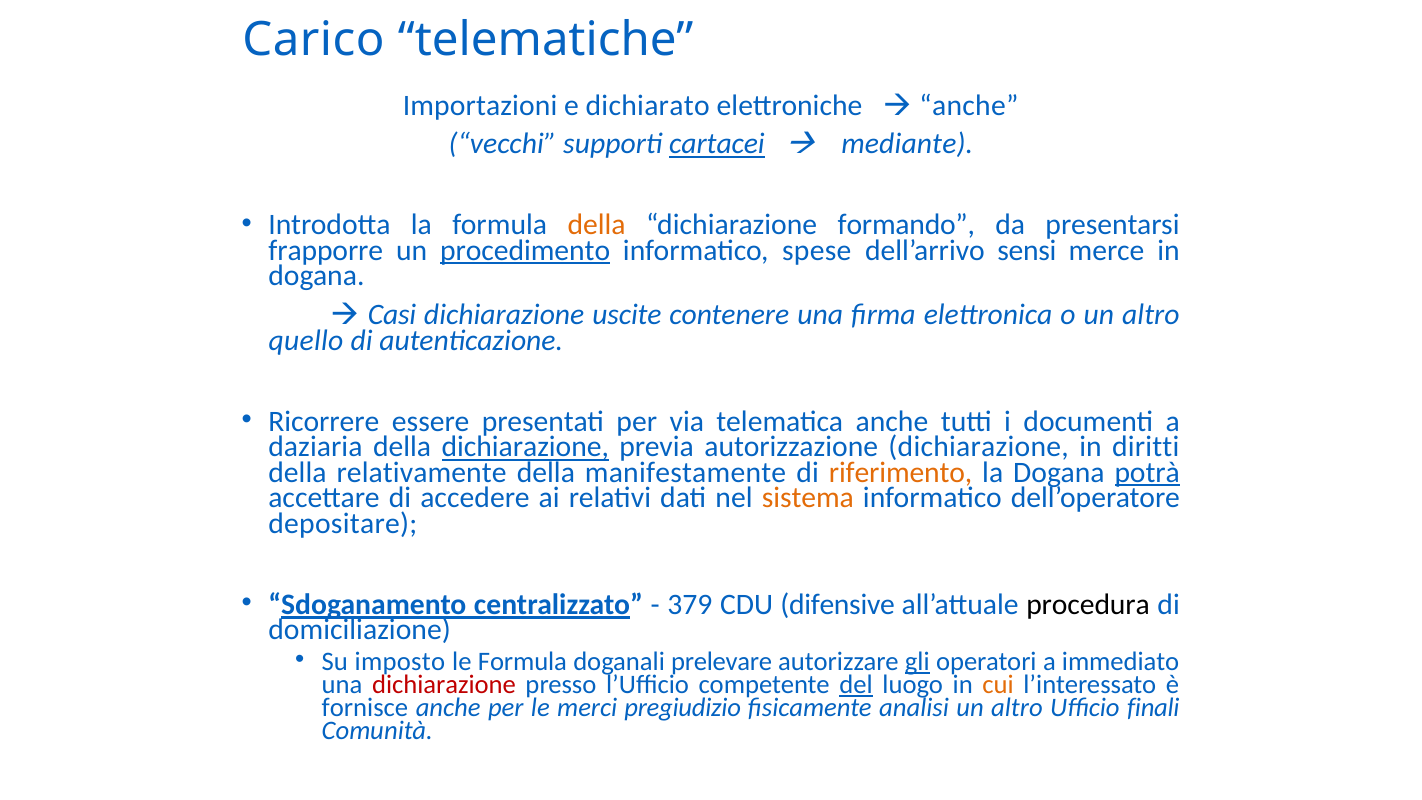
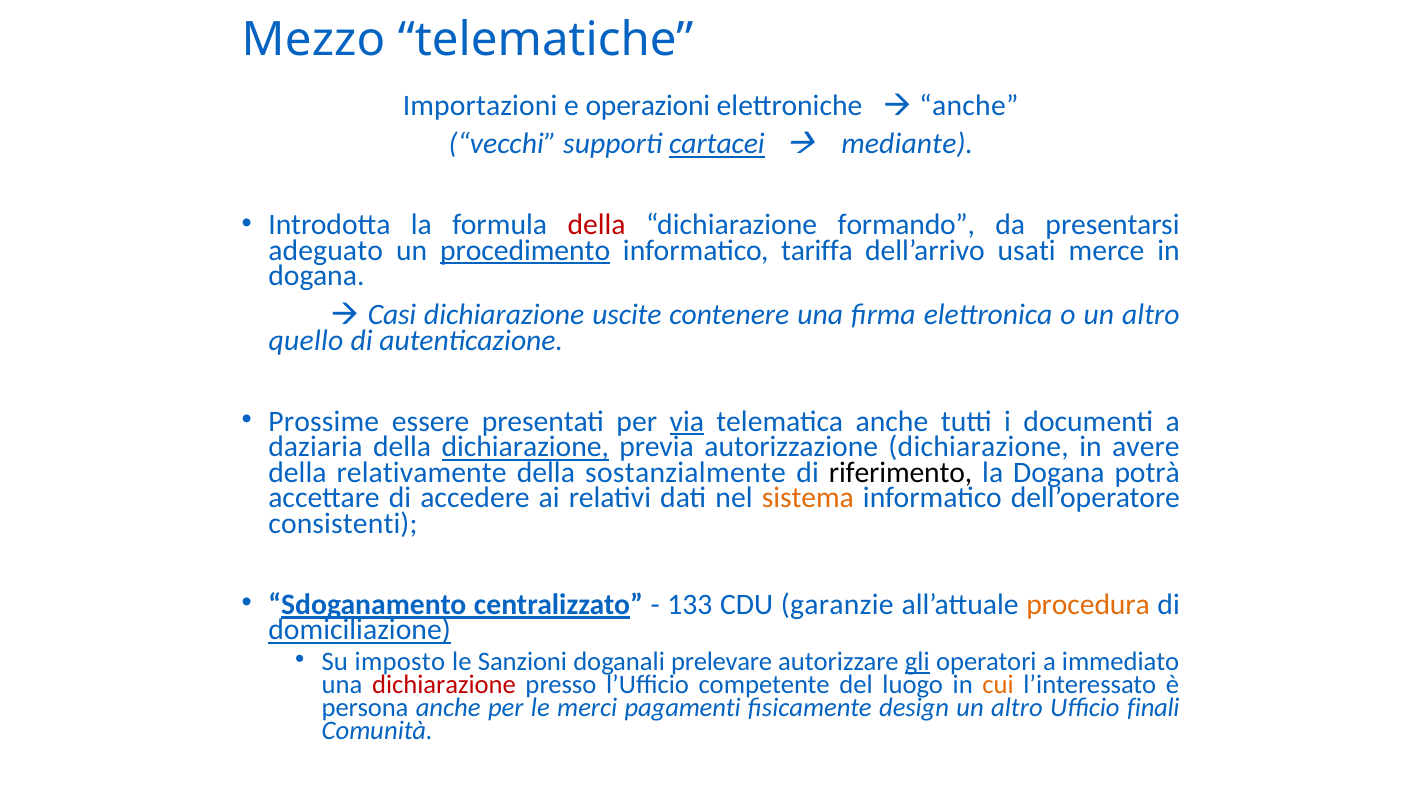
Carico: Carico -> Mezzo (314, 40)
dichiarato: dichiarato -> operazioni (648, 105)
della colour: orange -> red (597, 225)
frapporre: frapporre -> adeguato (326, 250)
spese: spese -> tariffa (817, 250)
sensi: sensi -> usati (1027, 250)
Ricorrere: Ricorrere -> Prossime (324, 421)
via underline: none -> present (687, 421)
diritti: diritti -> avere (1146, 447)
manifestamente: manifestamente -> sostanzialmente (686, 472)
riferimento colour: orange -> black (901, 472)
potrà underline: present -> none (1147, 472)
depositare: depositare -> consistenti (343, 524)
379: 379 -> 133 (690, 604)
difensive: difensive -> garanzie (837, 604)
procedura colour: black -> orange (1088, 604)
domiciliazione underline: none -> present (360, 630)
le Formula: Formula -> Sanzioni (522, 661)
del underline: present -> none (856, 684)
fornisce: fornisce -> persona (365, 707)
pregiudizio: pregiudizio -> pagamenti (683, 707)
analisi: analisi -> design (914, 707)
